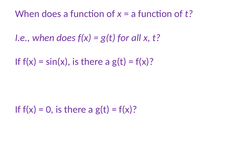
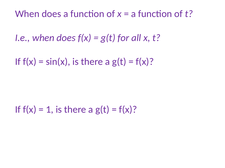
0: 0 -> 1 (50, 110)
